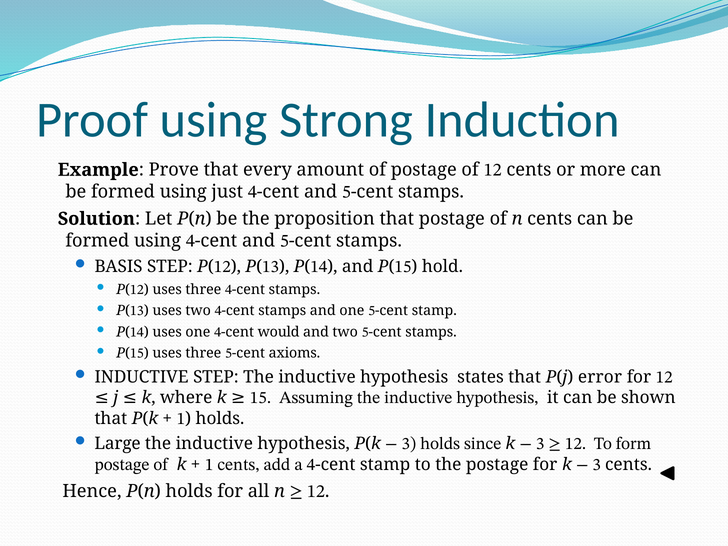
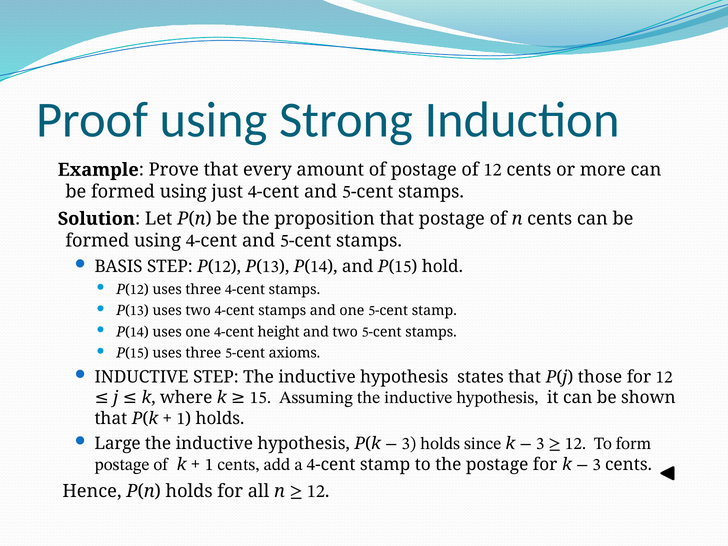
would: would -> height (279, 332)
error: error -> those (600, 377)
